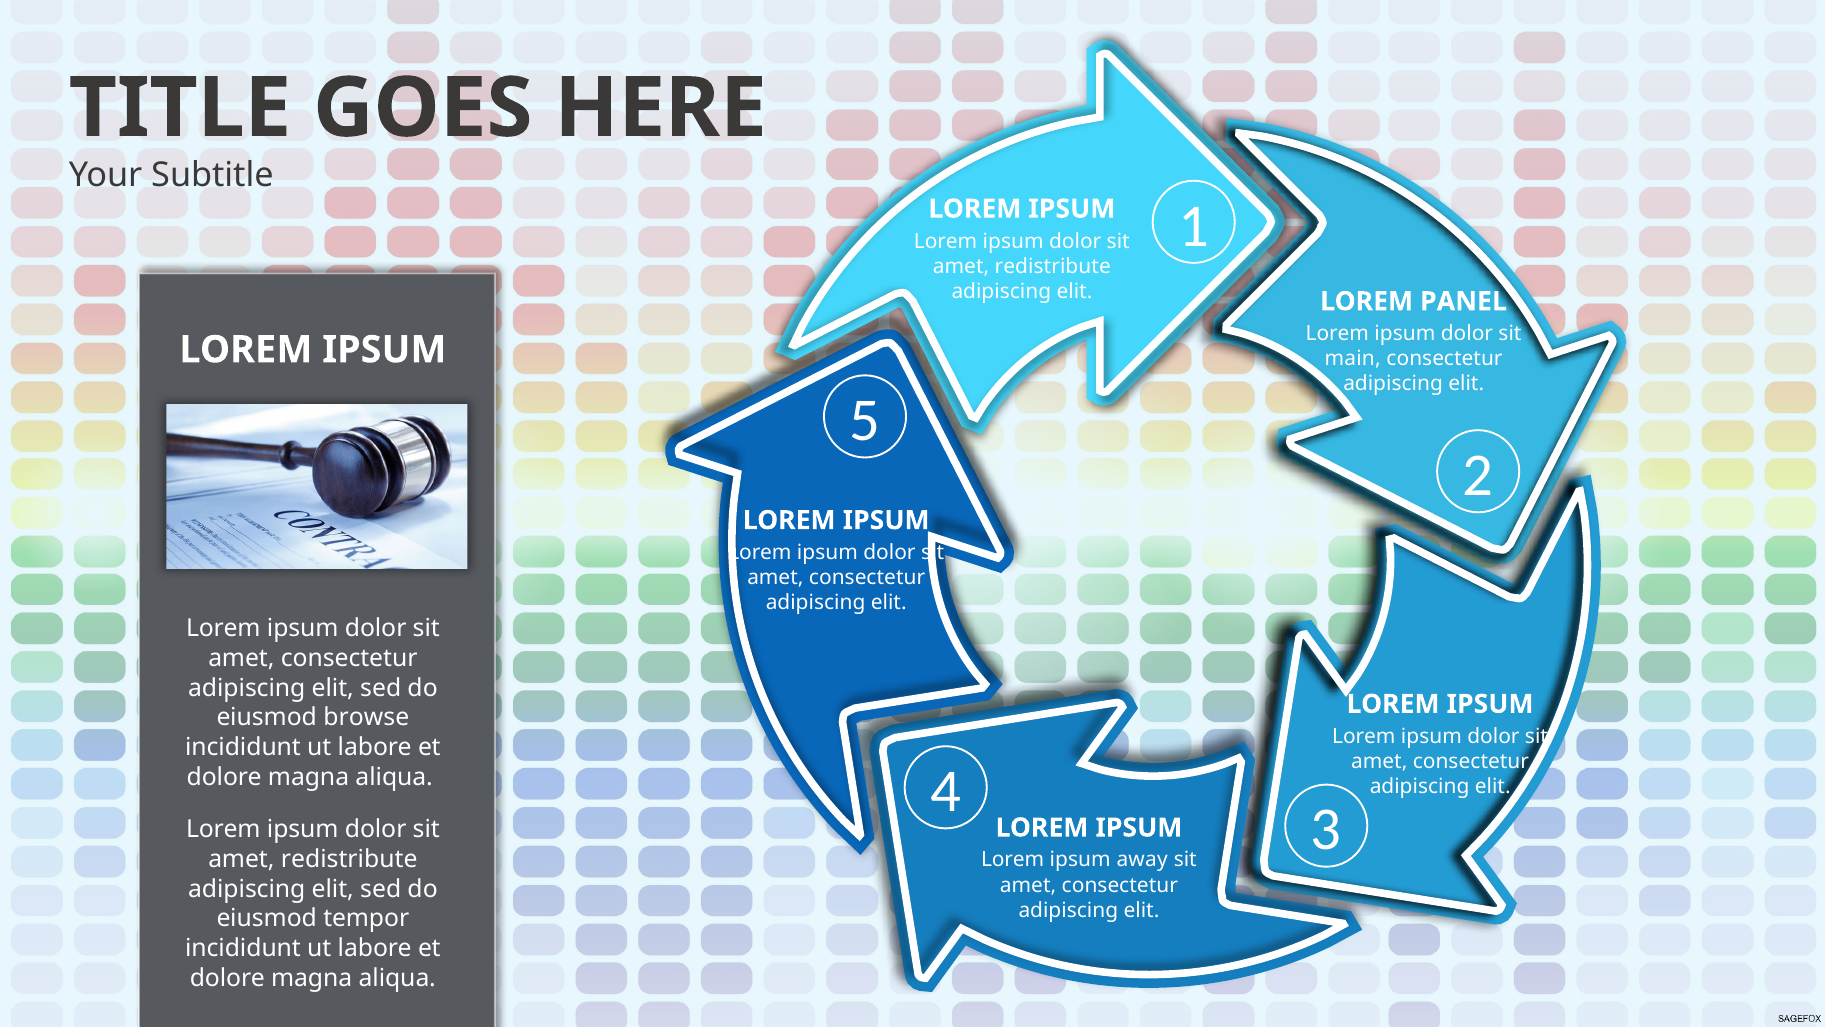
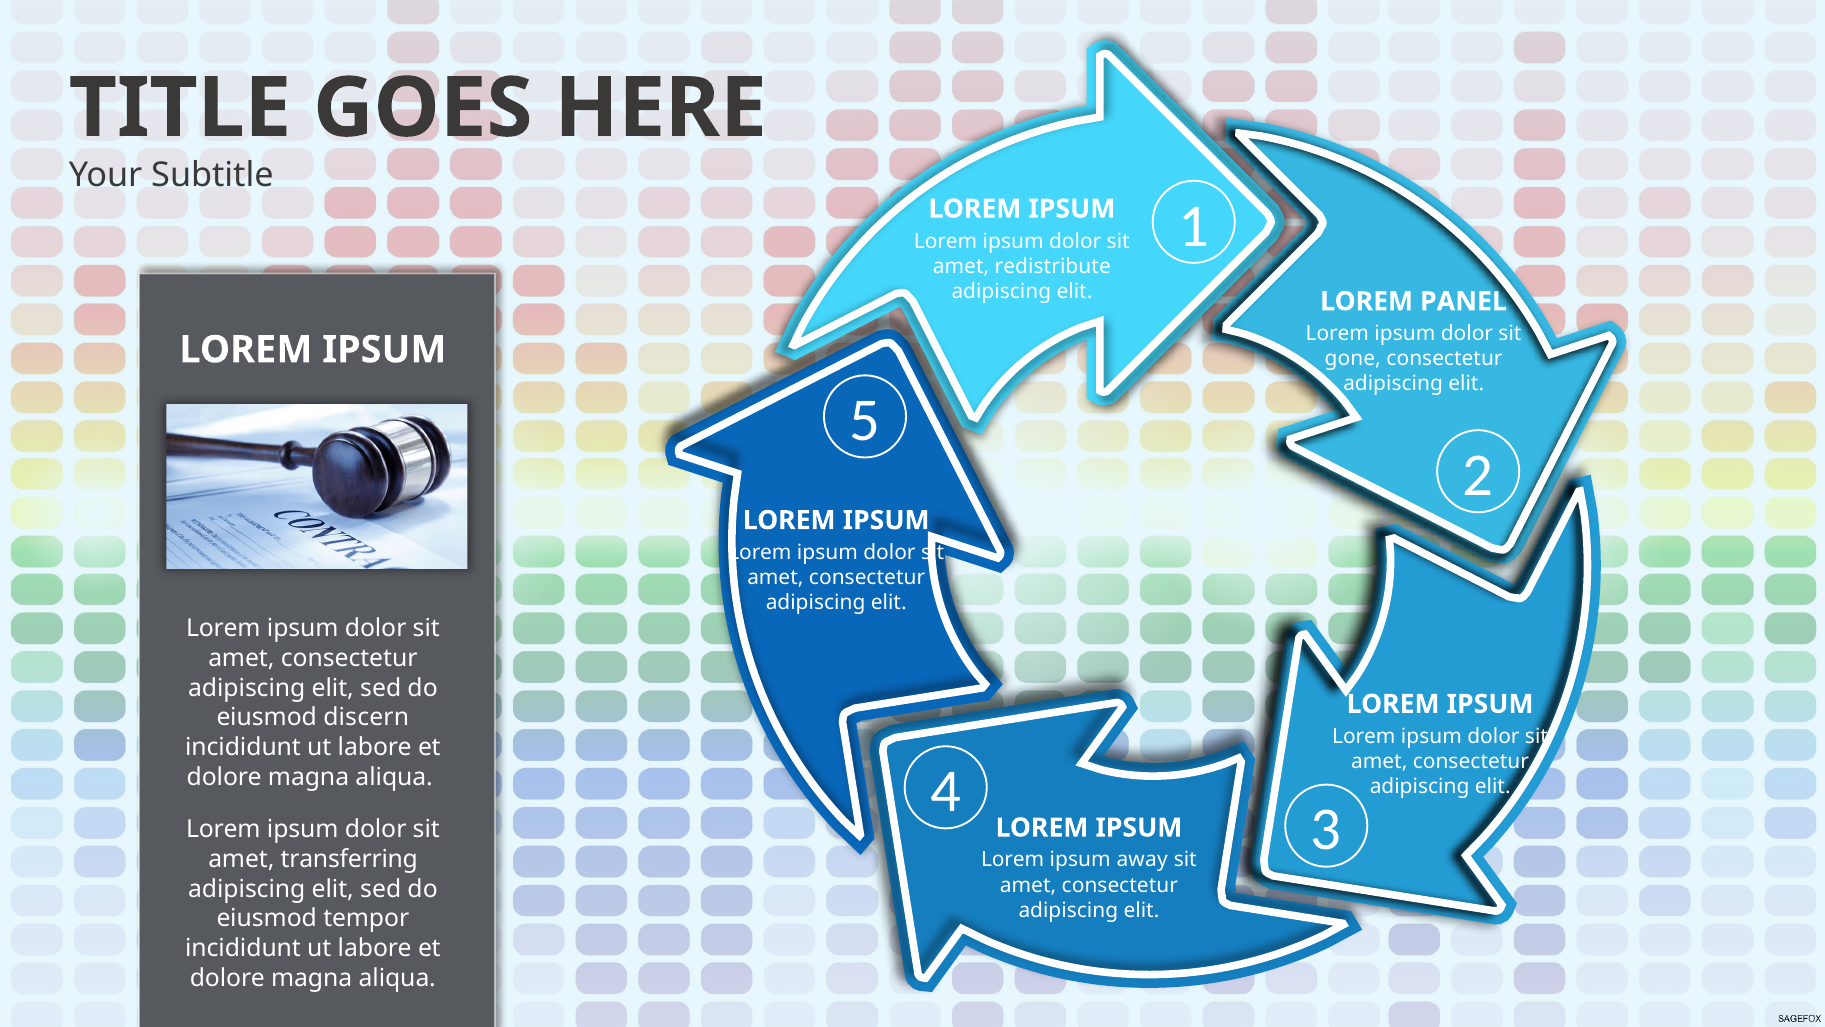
main: main -> gone (1353, 359)
browse: browse -> discern (366, 717)
redistribute: redistribute -> transferring (349, 859)
